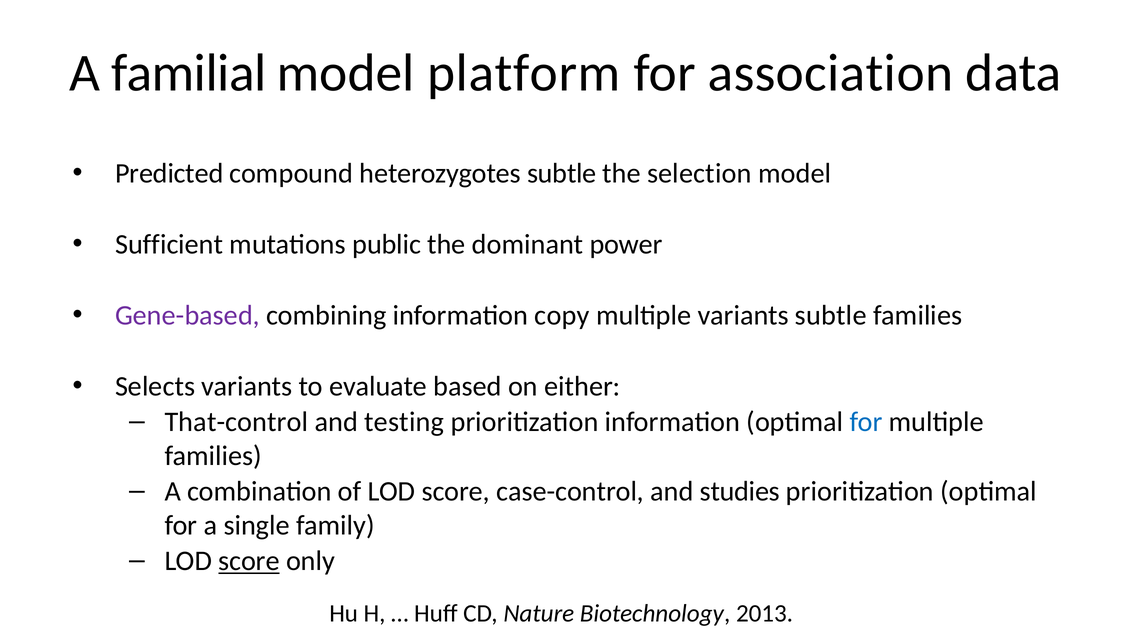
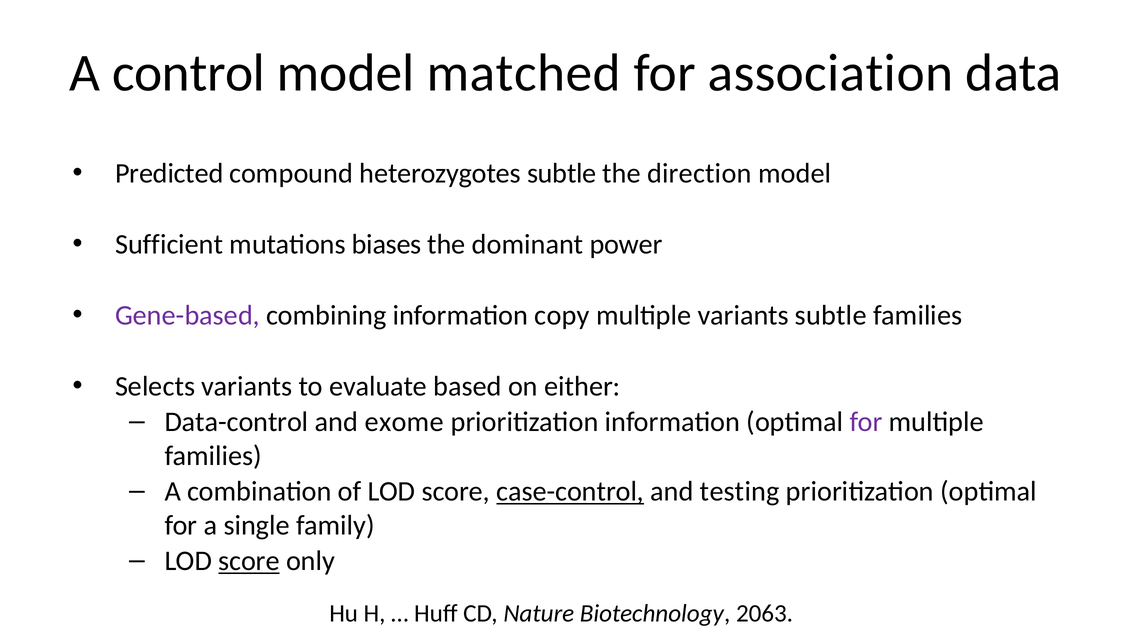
familial: familial -> control (189, 73)
platform: platform -> matched (524, 73)
selection: selection -> direction (699, 173)
public: public -> biases (387, 244)
That-control: That-control -> Data-control (237, 422)
testing: testing -> exome (404, 422)
for colour: blue -> purple (866, 422)
case-control underline: none -> present (570, 491)
studies: studies -> testing (740, 491)
2013: 2013 -> 2063 (765, 613)
